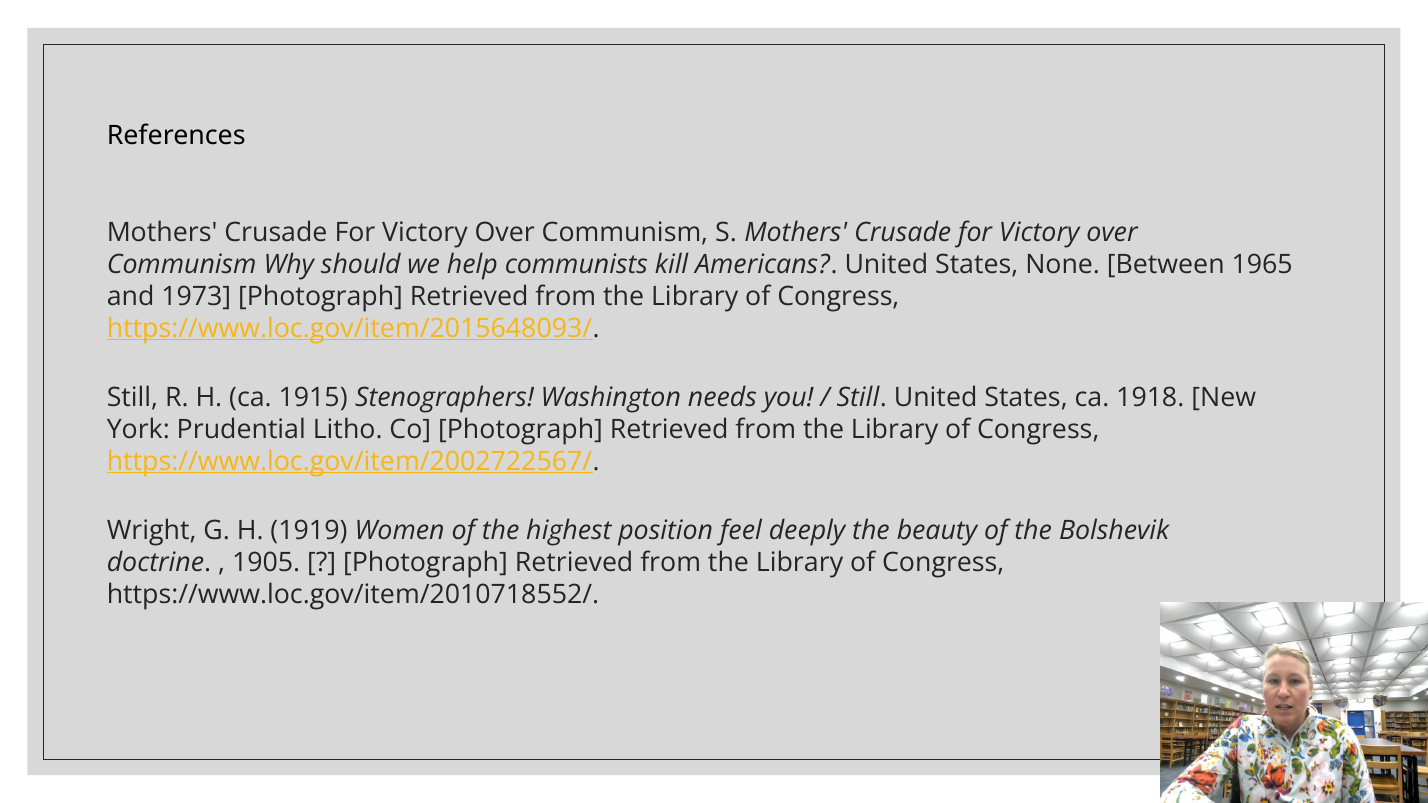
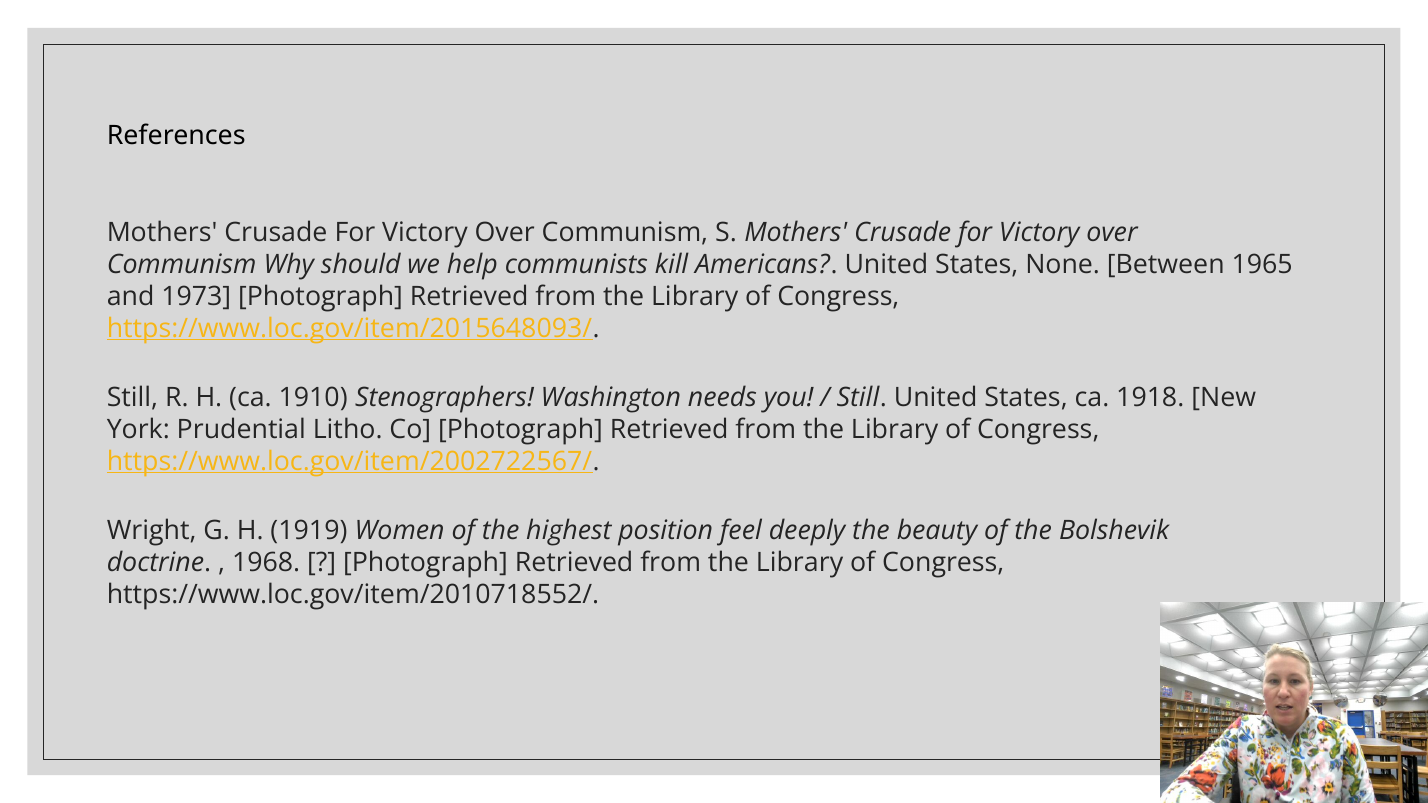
1915: 1915 -> 1910 (313, 398)
1905: 1905 -> 1968 (266, 562)
